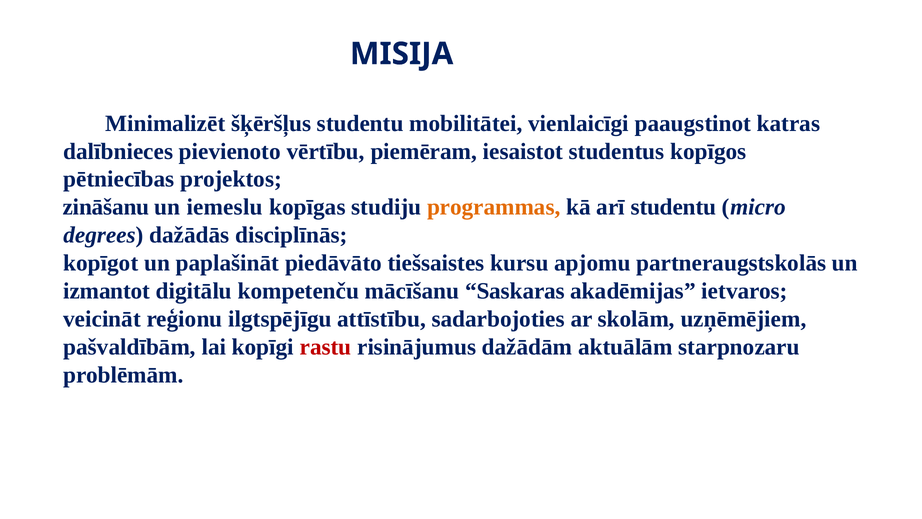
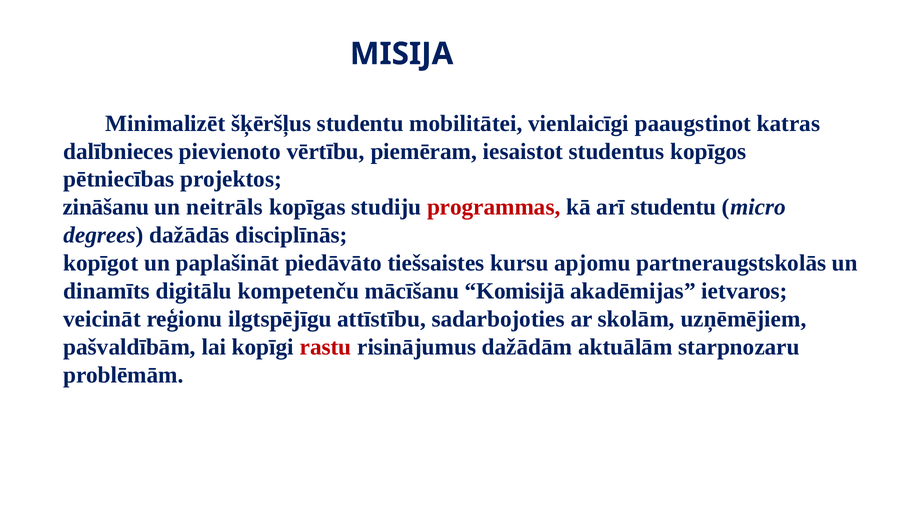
iemeslu: iemeslu -> neitrāls (225, 207)
programmas colour: orange -> red (494, 207)
izmantot: izmantot -> dinamīts (107, 291)
Saskaras: Saskaras -> Komisijā (515, 291)
